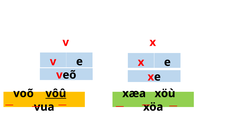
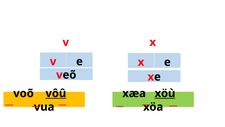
xöù underline: none -> present (165, 93)
